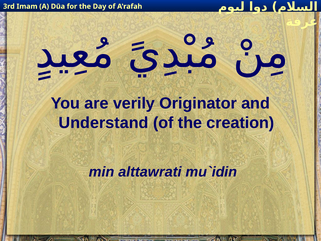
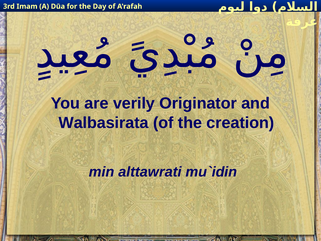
Understand: Understand -> Walbasirata (104, 123)
